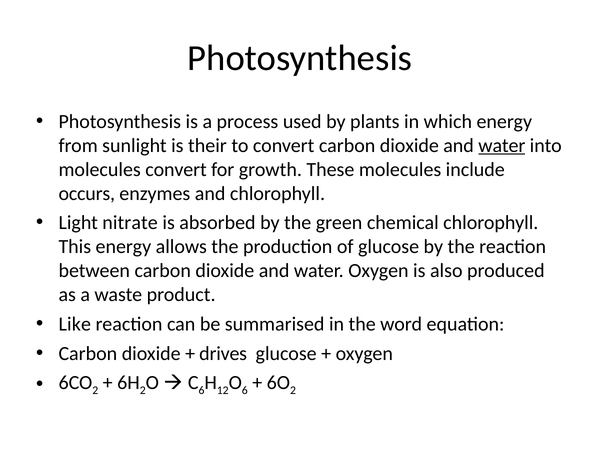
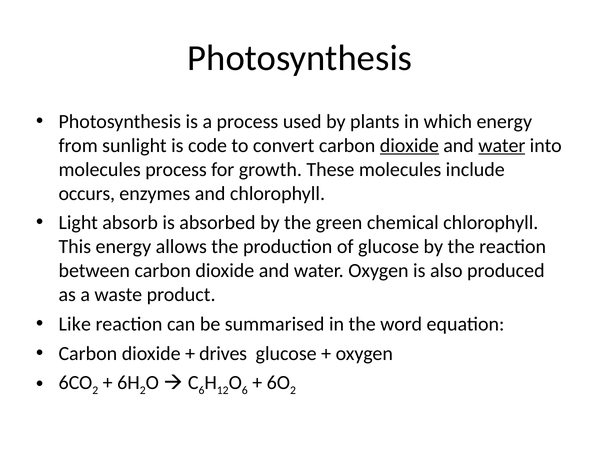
their: their -> code (208, 145)
dioxide underline: none -> present (409, 145)
molecules convert: convert -> process (176, 169)
nitrate: nitrate -> absorb (130, 223)
